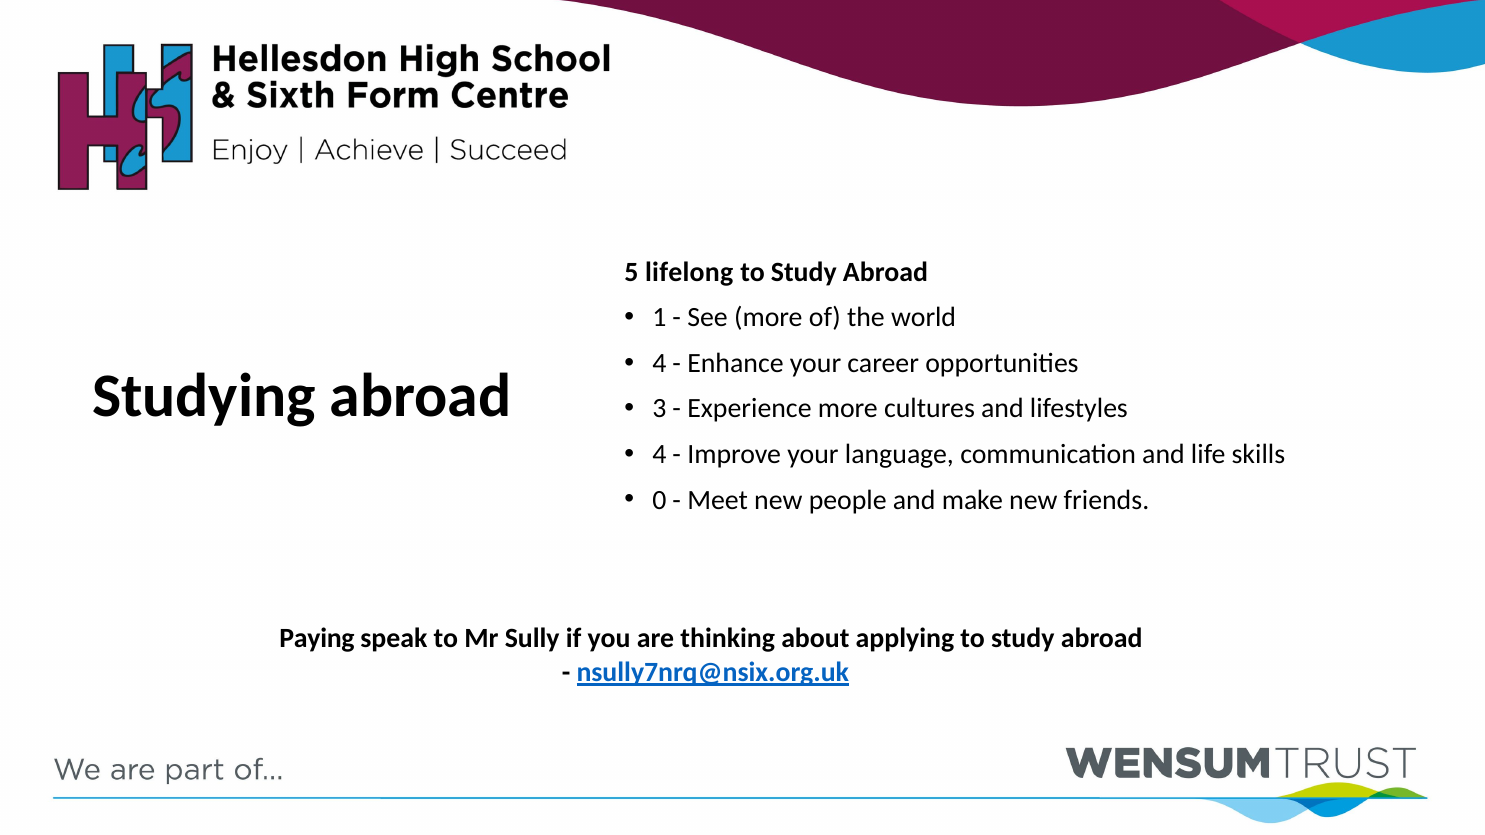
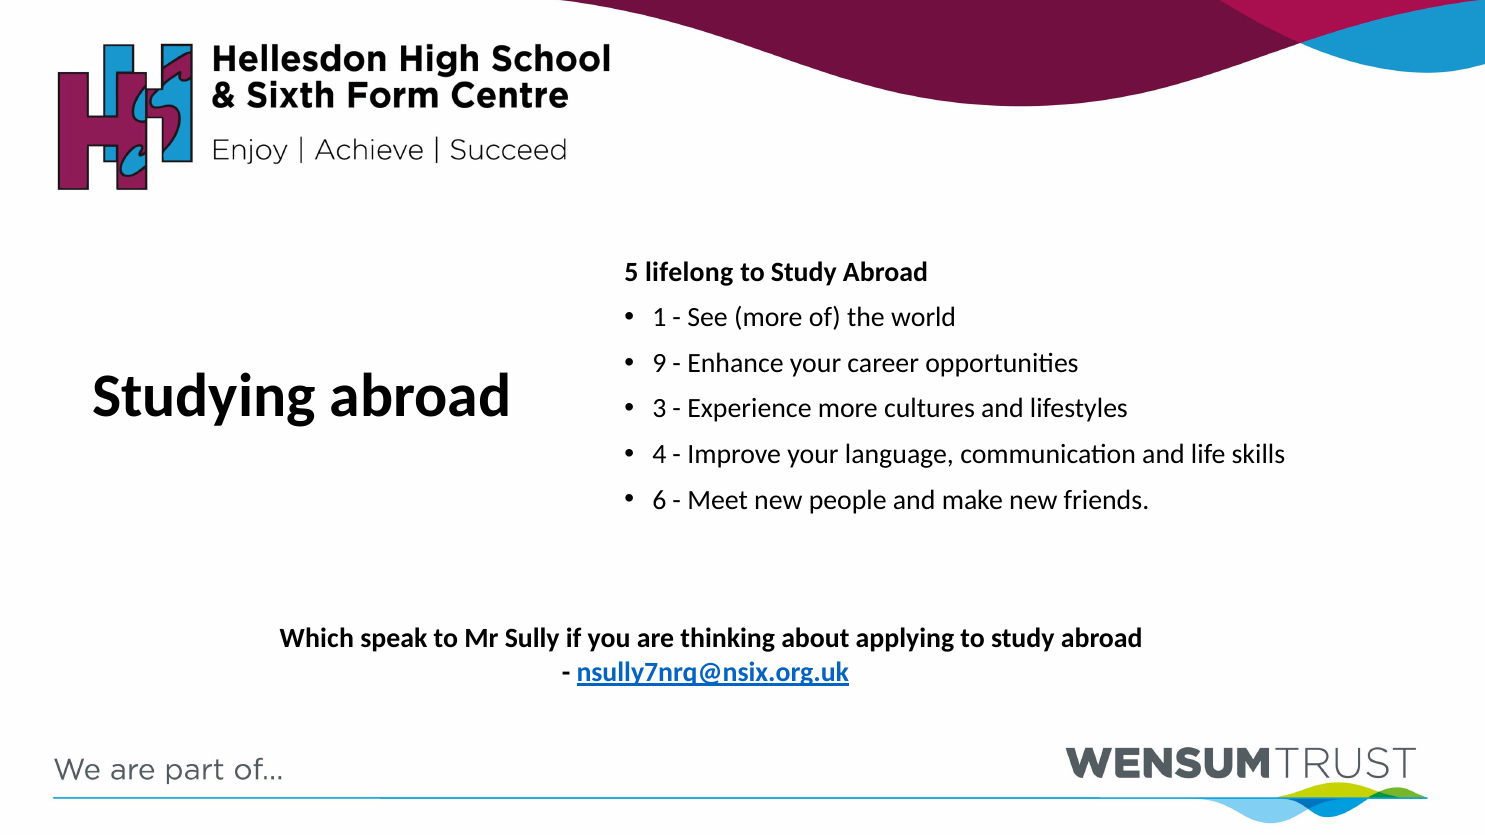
4: 4 -> 9 (659, 363)
0: 0 -> 6 (659, 500)
Paying: Paying -> Which (317, 639)
